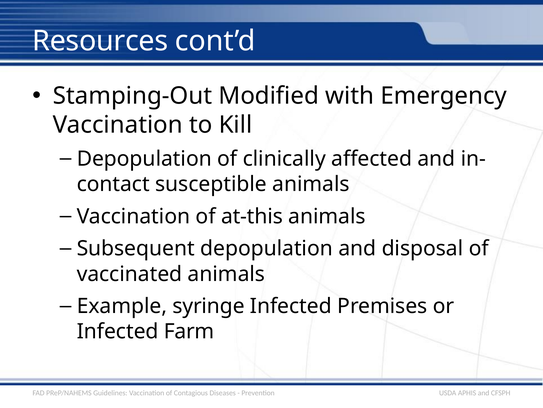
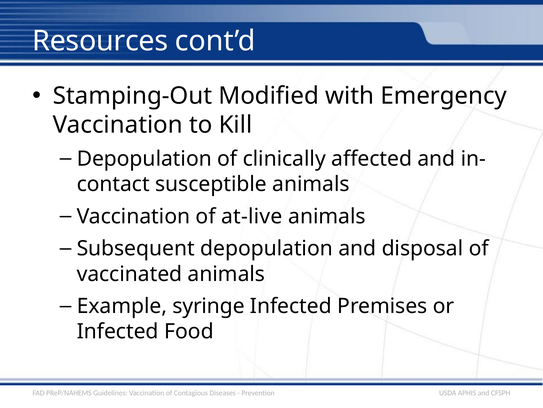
at-this: at-this -> at-live (252, 216)
Farm: Farm -> Food (189, 331)
